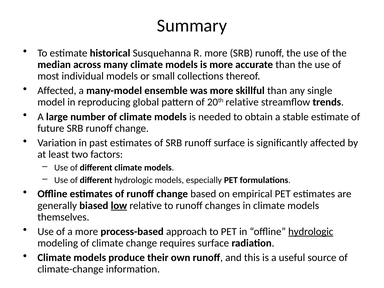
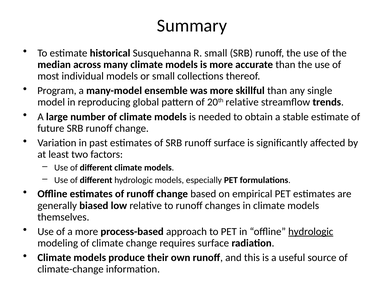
R more: more -> small (216, 53)
Affected: Affected -> Program (57, 91)
low underline: present -> none (119, 205)
